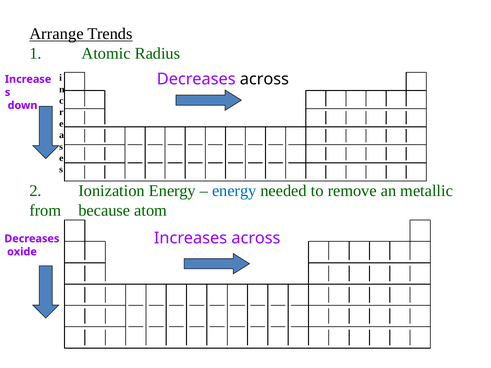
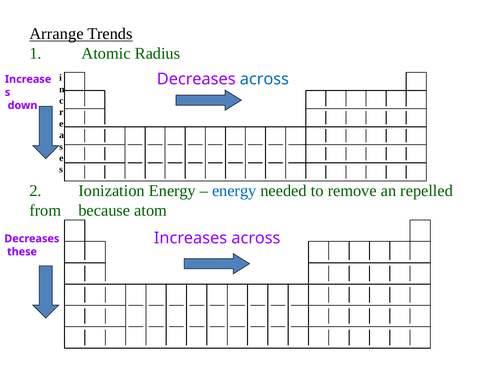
across colour: black -> blue (264, 79)
metallic: metallic -> repelled (427, 191)
oxide: oxide -> these (22, 252)
